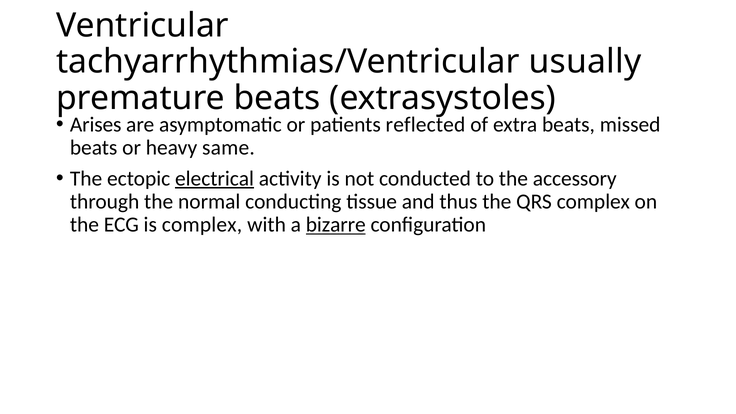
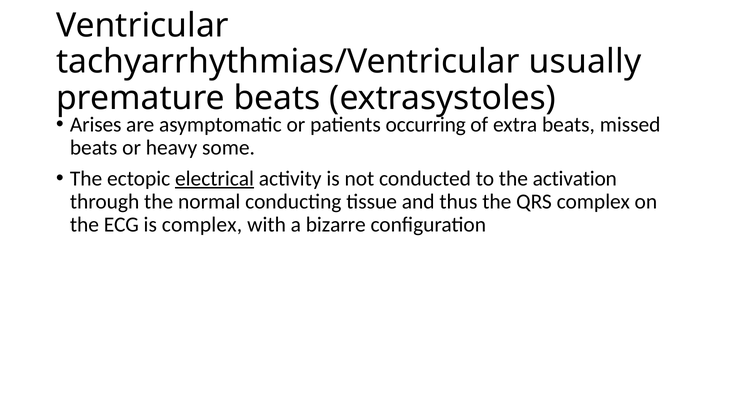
reflected: reflected -> occurring (426, 124)
same: same -> some (229, 148)
accessory: accessory -> activation (575, 178)
bizarre underline: present -> none (336, 225)
